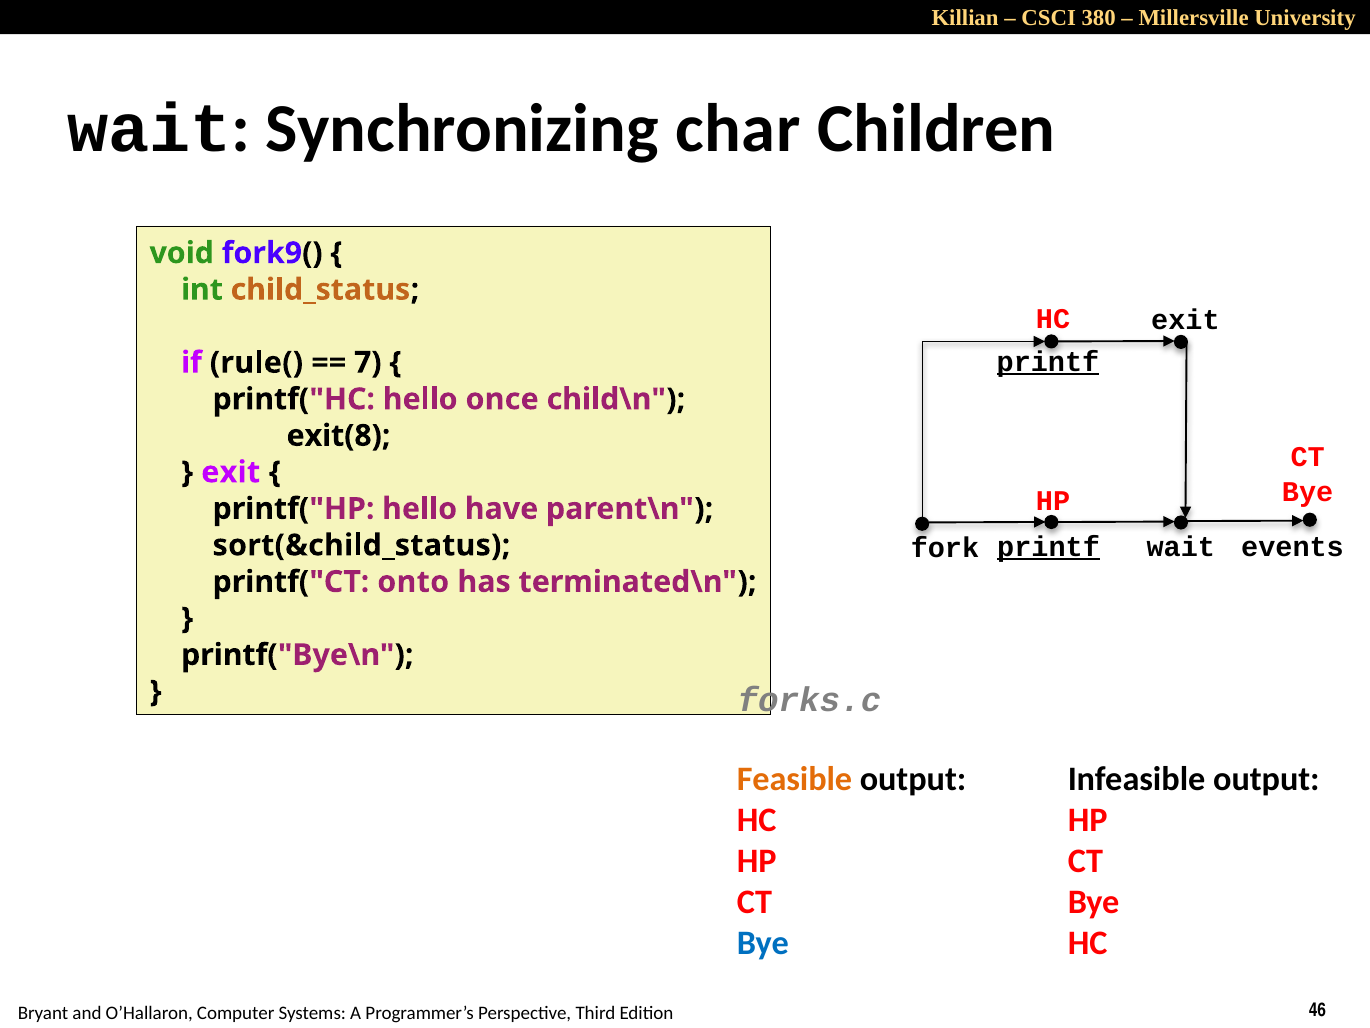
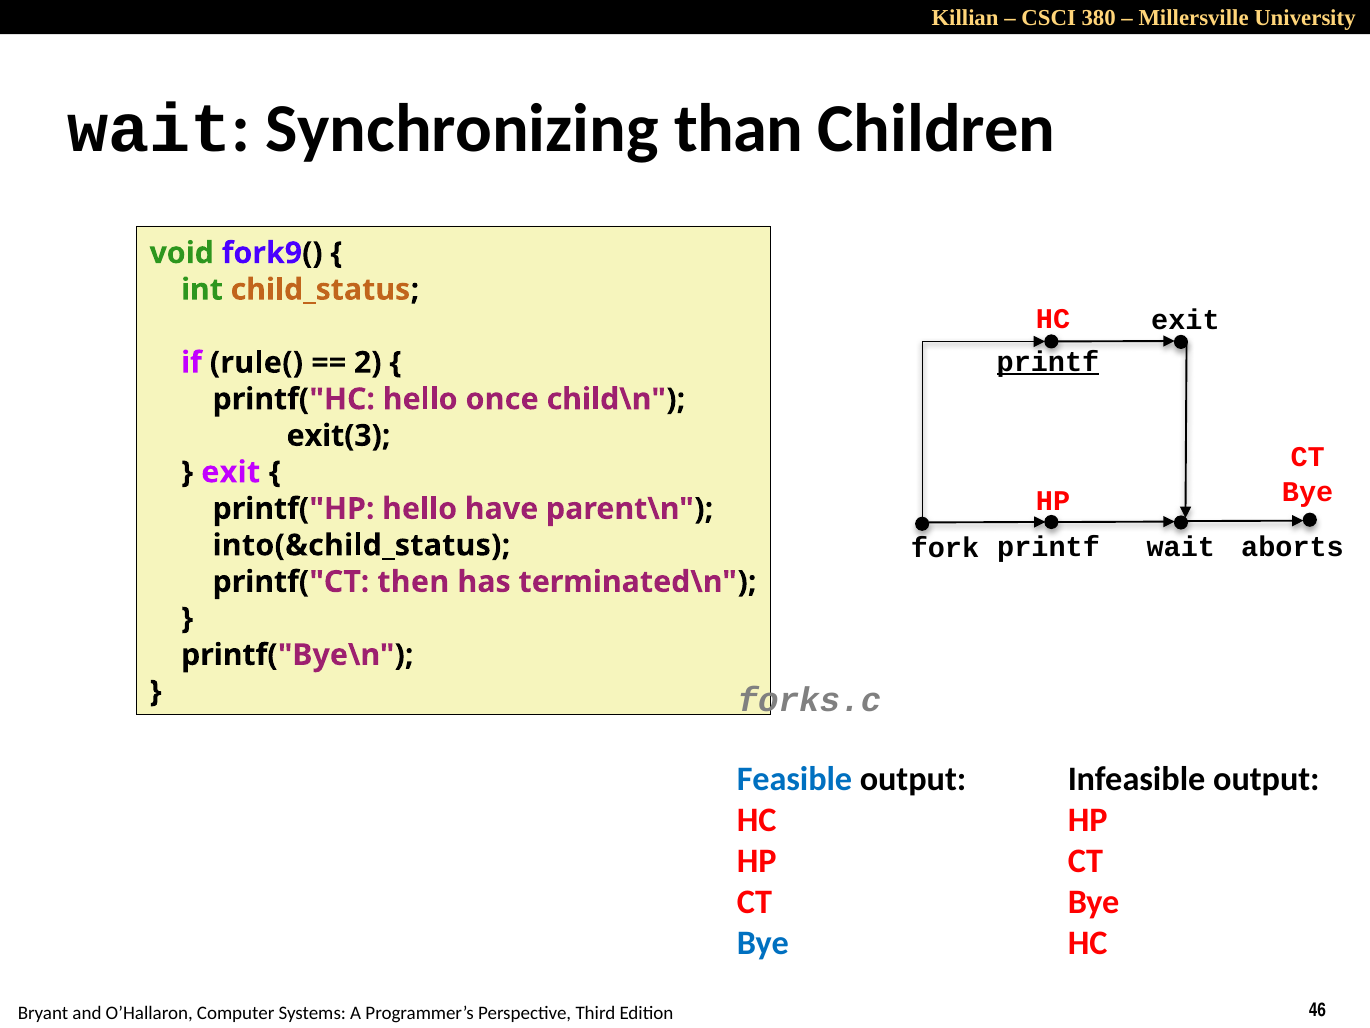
char: char -> than (738, 129)
7: 7 -> 2 (368, 363)
exit(8: exit(8 -> exit(3 (339, 436)
printf underline: present -> none (1049, 547)
events: events -> aborts (1293, 547)
sort(&child_status: sort(&child_status -> into(&child_status (361, 545)
onto: onto -> then (413, 582)
Feasible colour: orange -> blue (794, 779)
